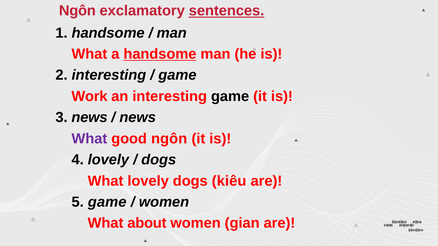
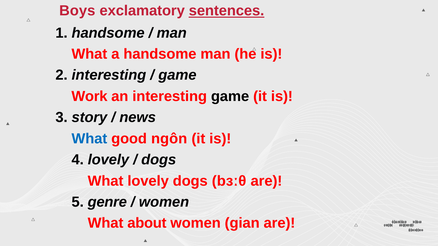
Ngôn: Ngôn -> Boys (77, 11)
handsome underline: present -> none (160, 54)
3 news: news -> story (89, 118)
What colour: purple -> blue (89, 139)
kiêu: kiêu -> bɜːθ (229, 181)
5 game: game -> genre (107, 202)
